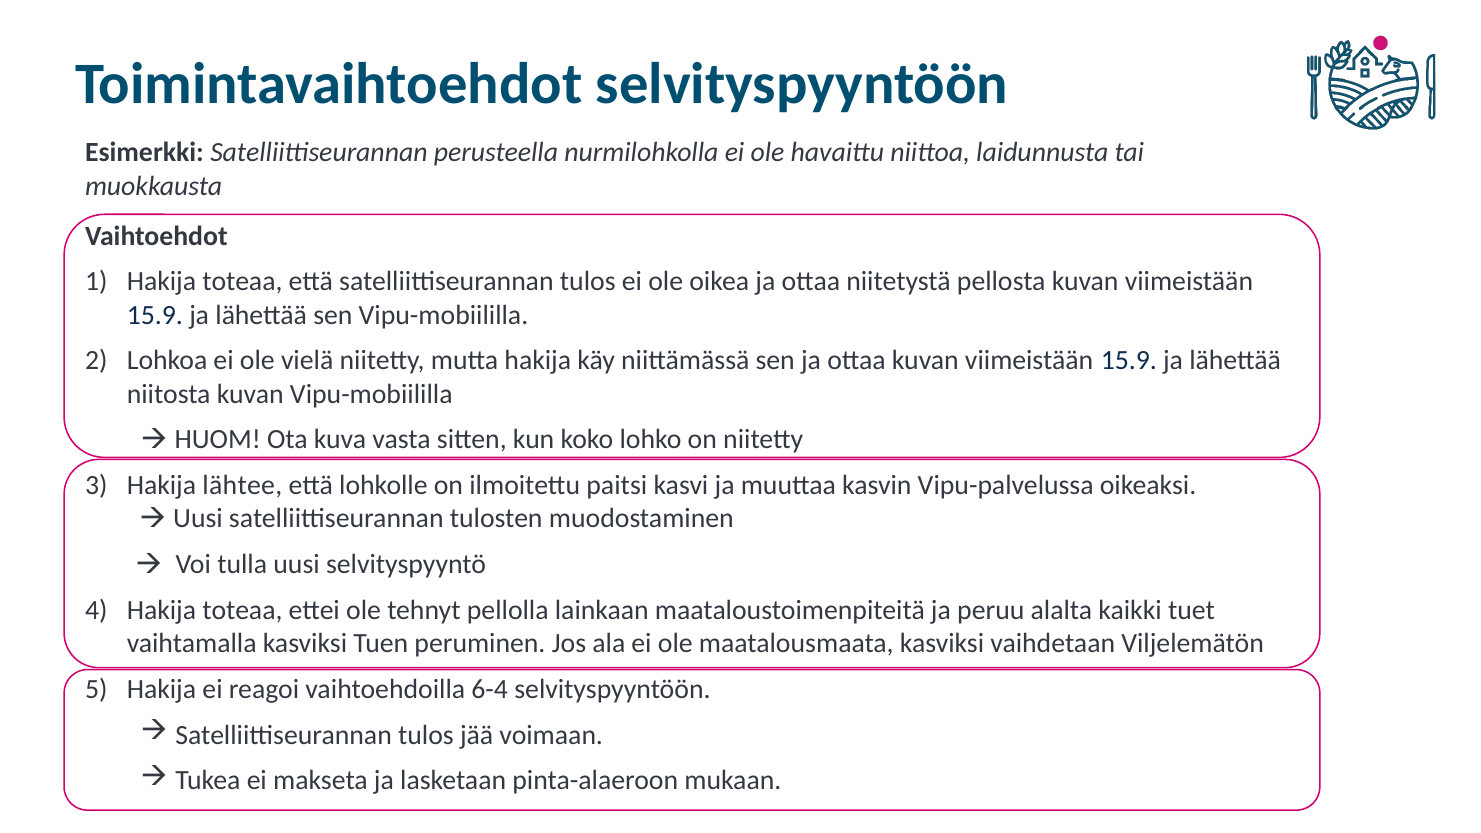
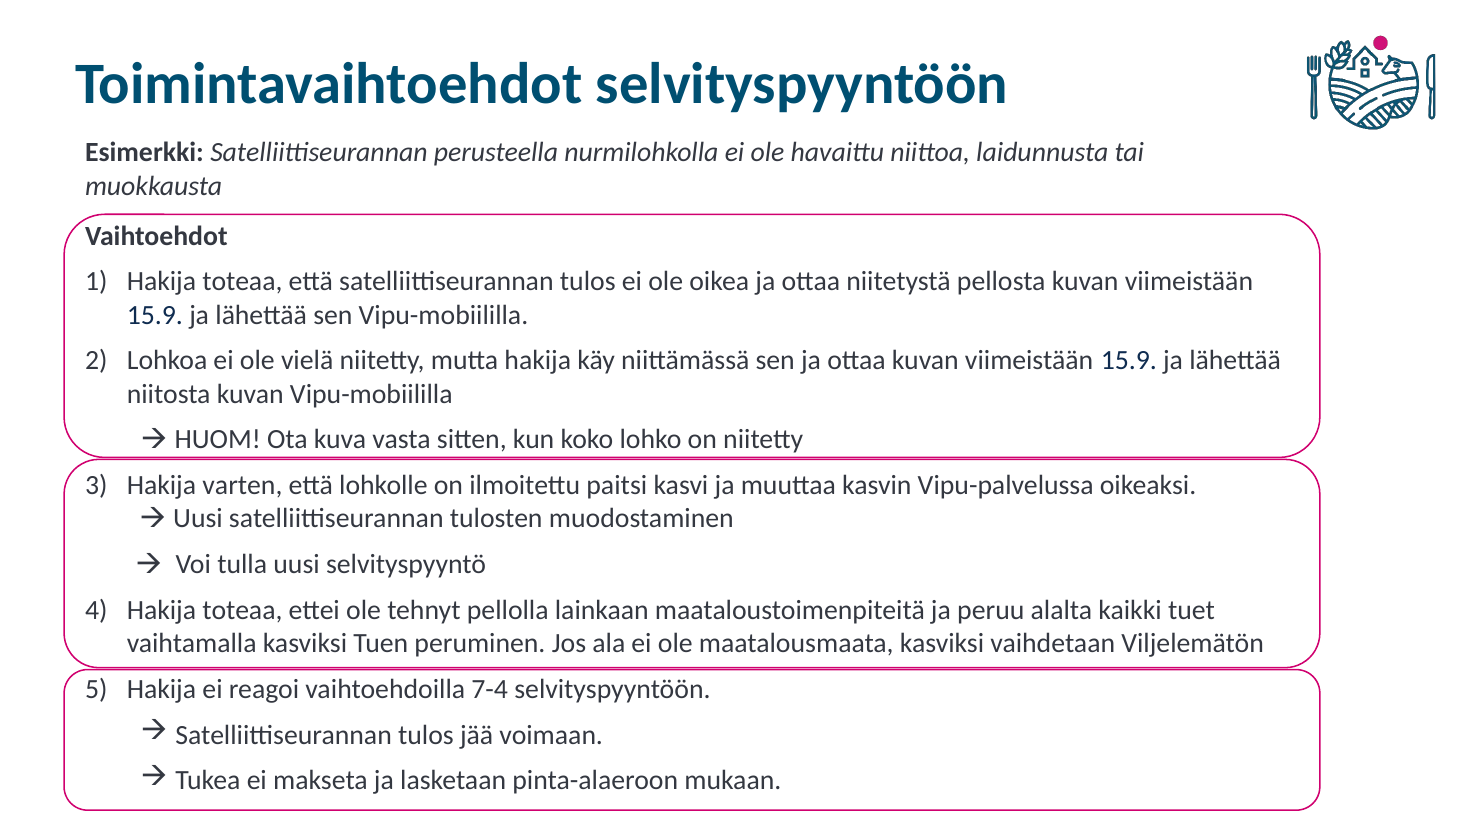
lähtee: lähtee -> varten (242, 485)
6-4: 6-4 -> 7-4 (490, 689)
